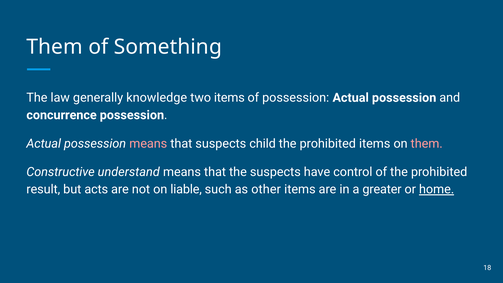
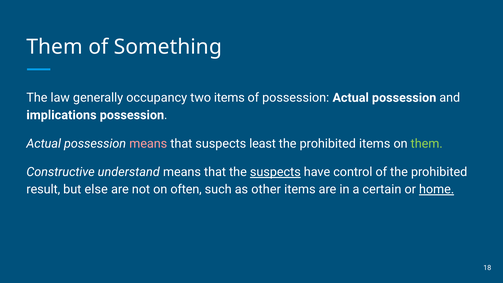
knowledge: knowledge -> occupancy (157, 98)
concurrence: concurrence -> implications (61, 115)
child: child -> least (263, 144)
them colour: pink -> light green (427, 144)
suspects underline: none -> present (275, 172)
acts: acts -> else (96, 189)
liable: liable -> often (186, 189)
greater: greater -> certain (382, 189)
